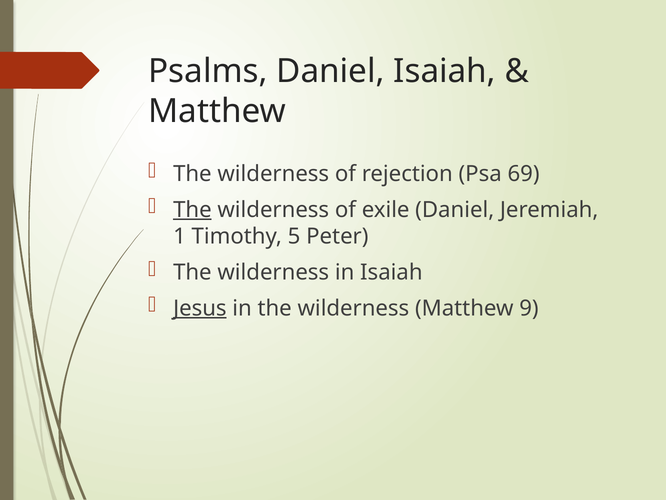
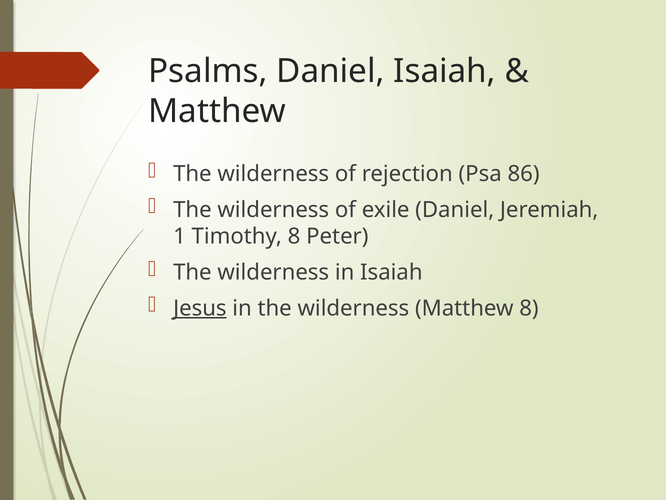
69: 69 -> 86 (524, 174)
The underline: present -> none (192, 210)
Timothy 5: 5 -> 8 (294, 236)
Matthew 9: 9 -> 8 (529, 308)
